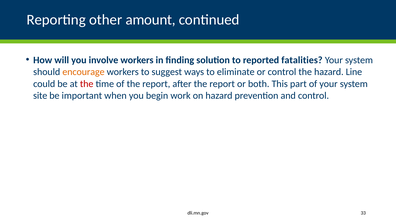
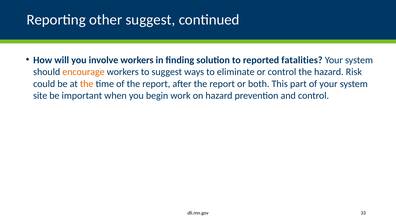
other amount: amount -> suggest (151, 20)
Line: Line -> Risk (354, 72)
the colour: red -> orange (87, 84)
